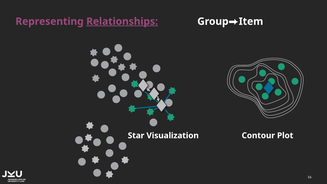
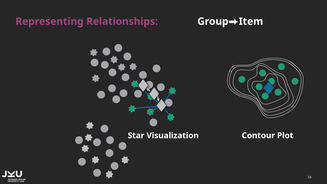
Relationships underline: present -> none (122, 21)
